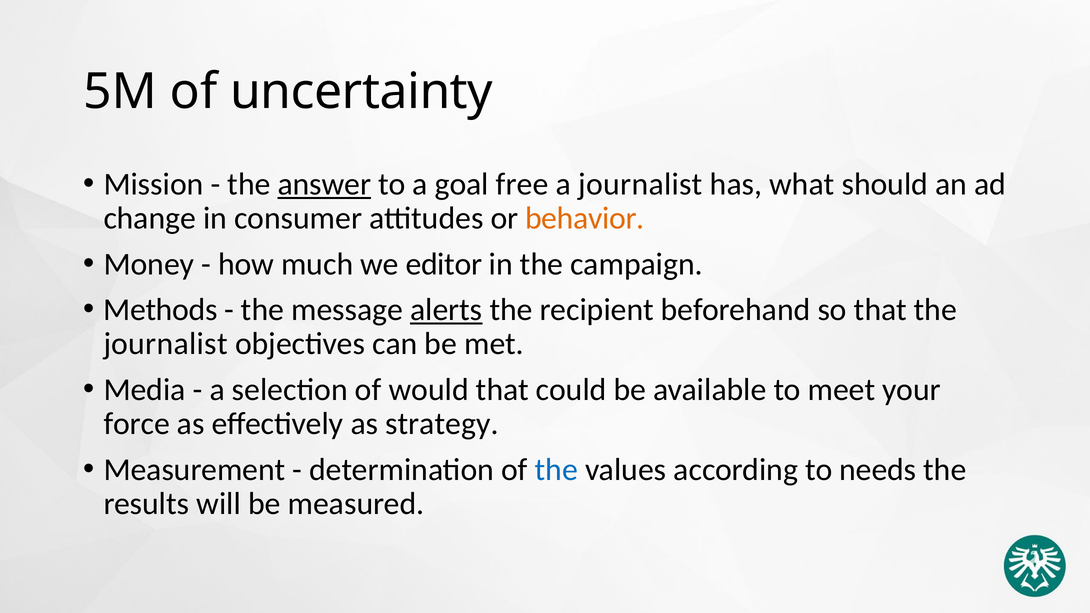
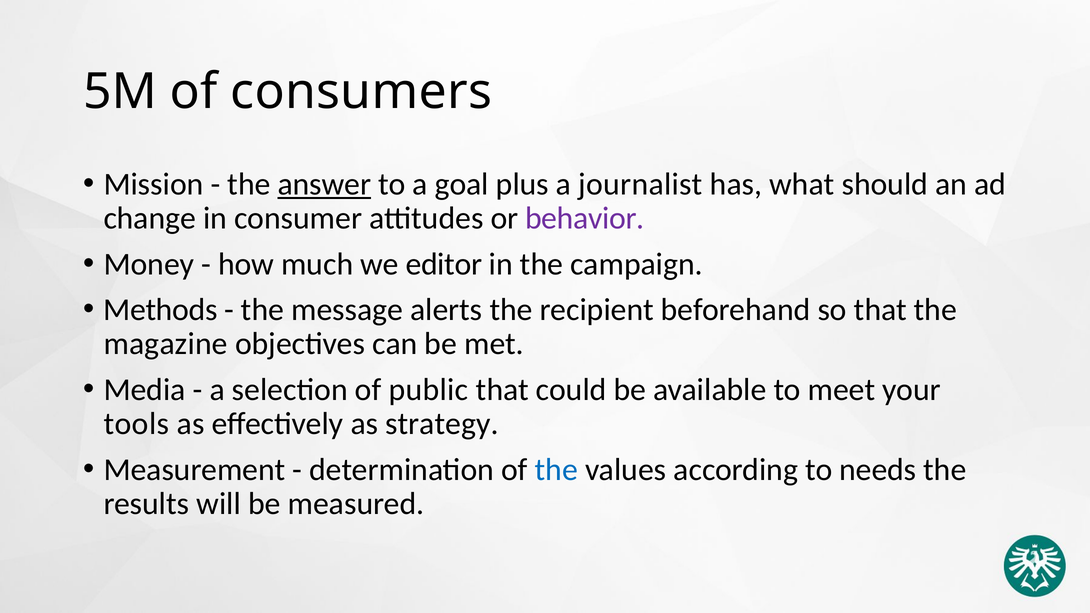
uncertainty: uncertainty -> consumers (361, 92)
free: free -> plus (522, 184)
behavior colour: orange -> purple (585, 219)
alerts underline: present -> none (446, 310)
journalist: journalist -> magazine (166, 344)
would: would -> public (428, 390)
force: force -> tools (137, 424)
